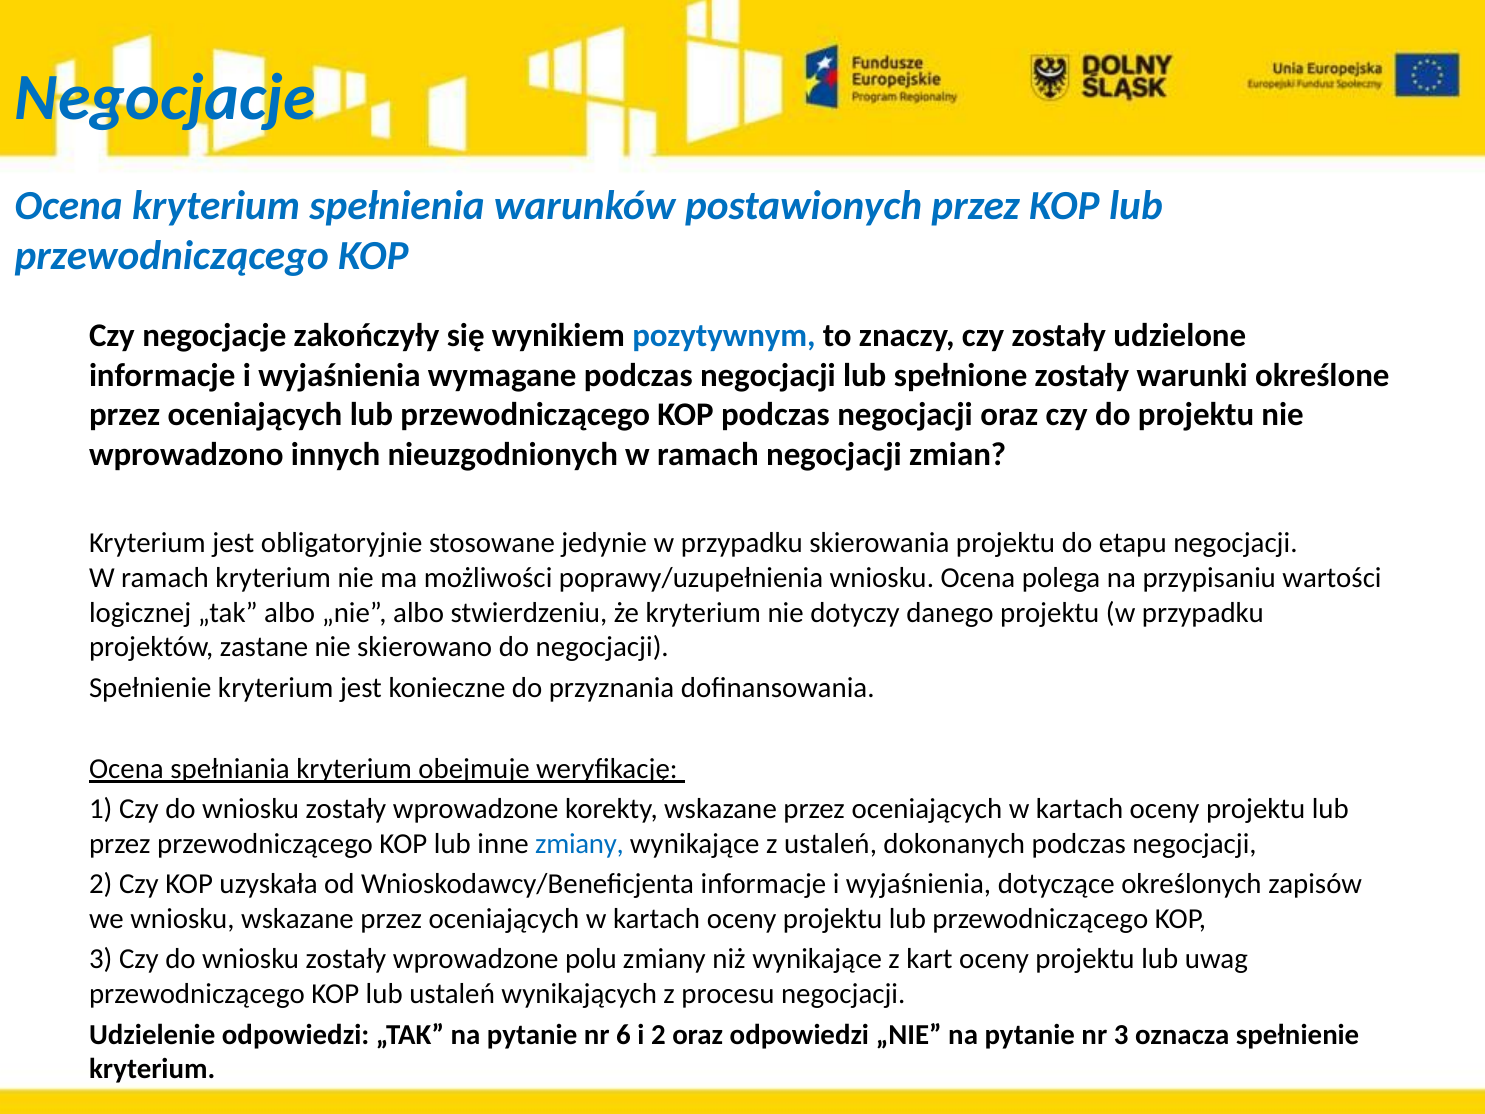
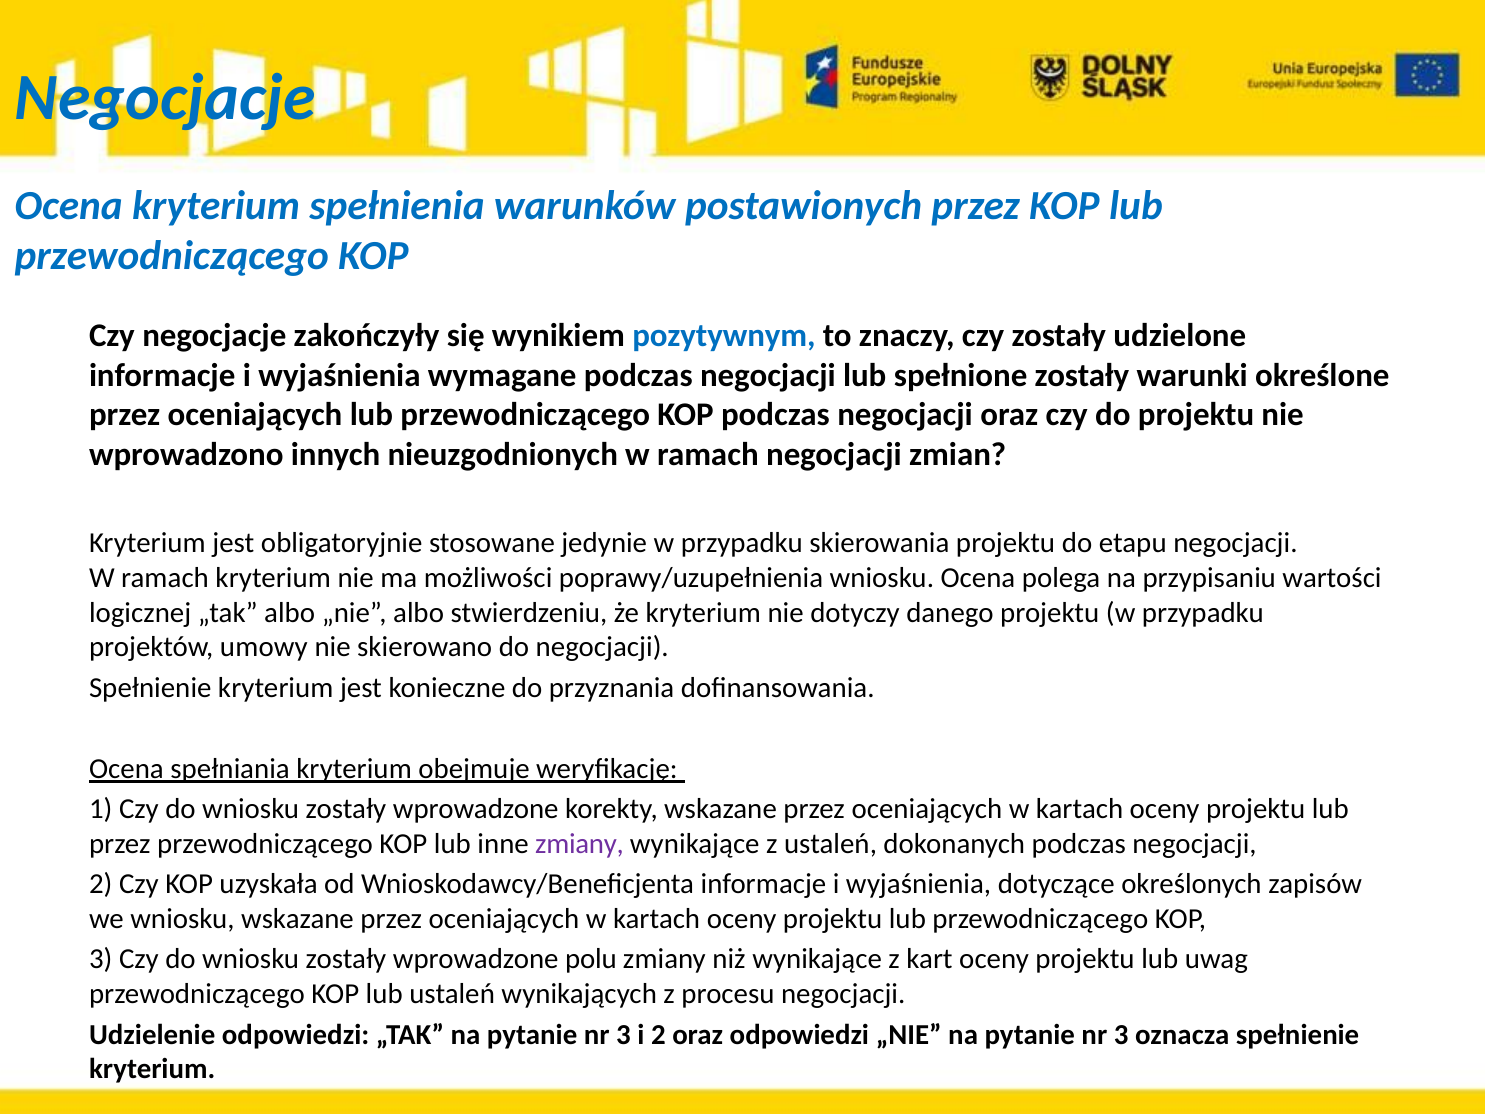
zastane: zastane -> umowy (264, 647)
zmiany colour: blue -> purple (579, 844)
6: 6 -> 3 (623, 1034)
